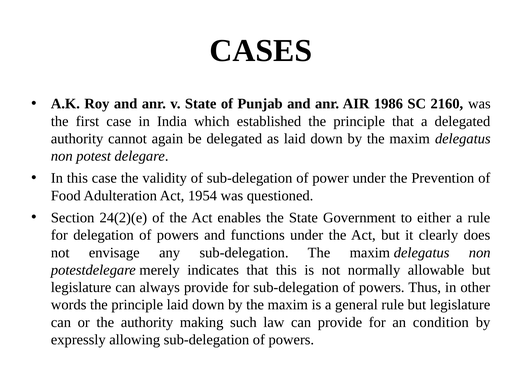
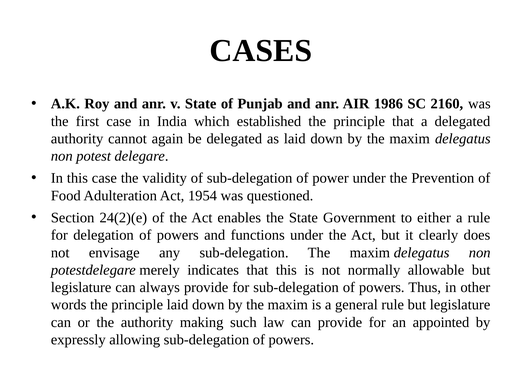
condition: condition -> appointed (441, 322)
